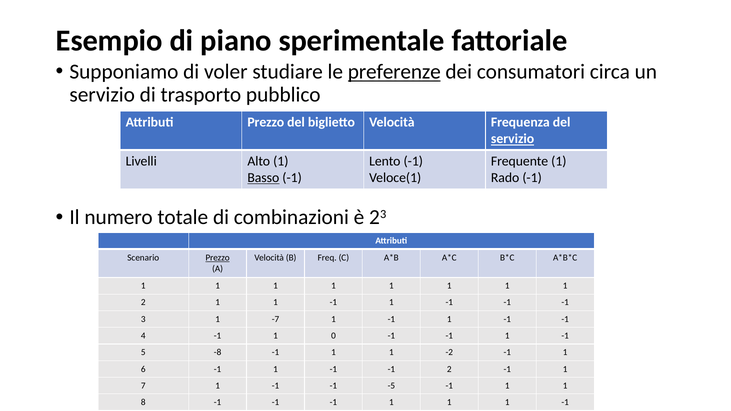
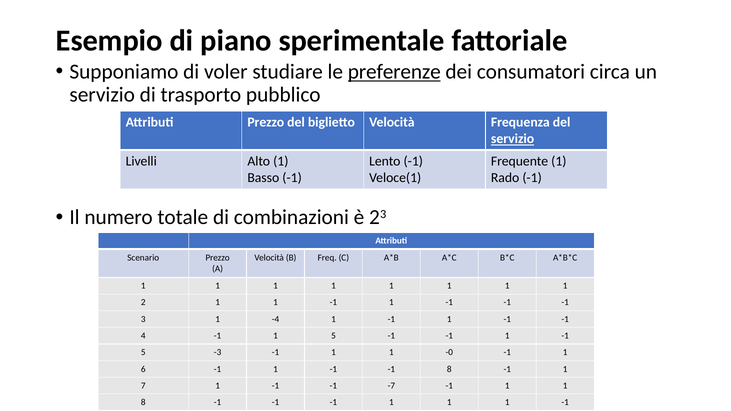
Basso underline: present -> none (263, 178)
Prezzo underline: present -> none (218, 258)
-7: -7 -> -4 (275, 319)
1 0: 0 -> 5 (333, 336)
-8: -8 -> -3 (218, 353)
-2: -2 -> -0 (449, 353)
-1 2: 2 -> 8 (449, 369)
-5: -5 -> -7 (391, 386)
